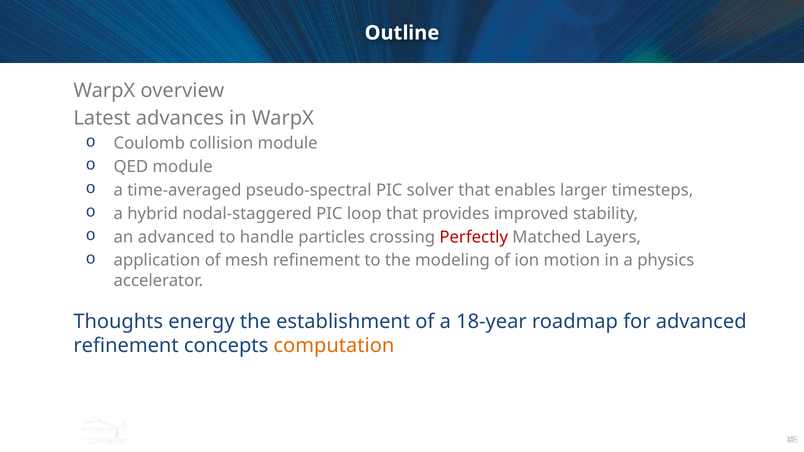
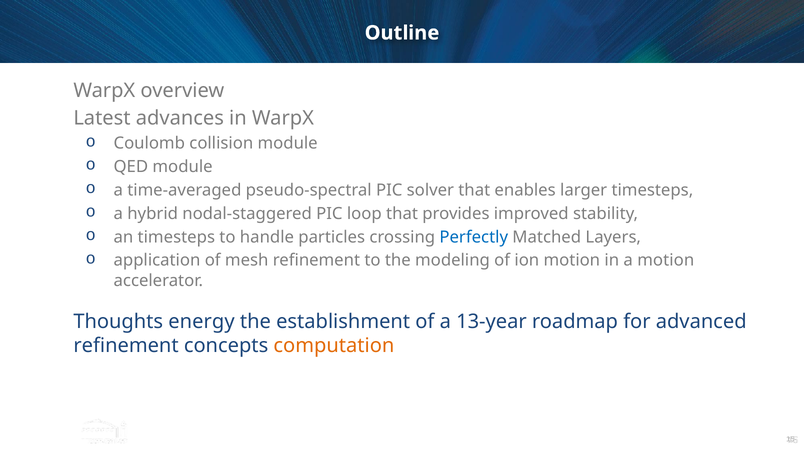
an advanced: advanced -> timesteps (176, 237)
Perfectly colour: red -> blue (474, 237)
a physics: physics -> motion (666, 261)
18-year: 18-year -> 13-year (491, 322)
